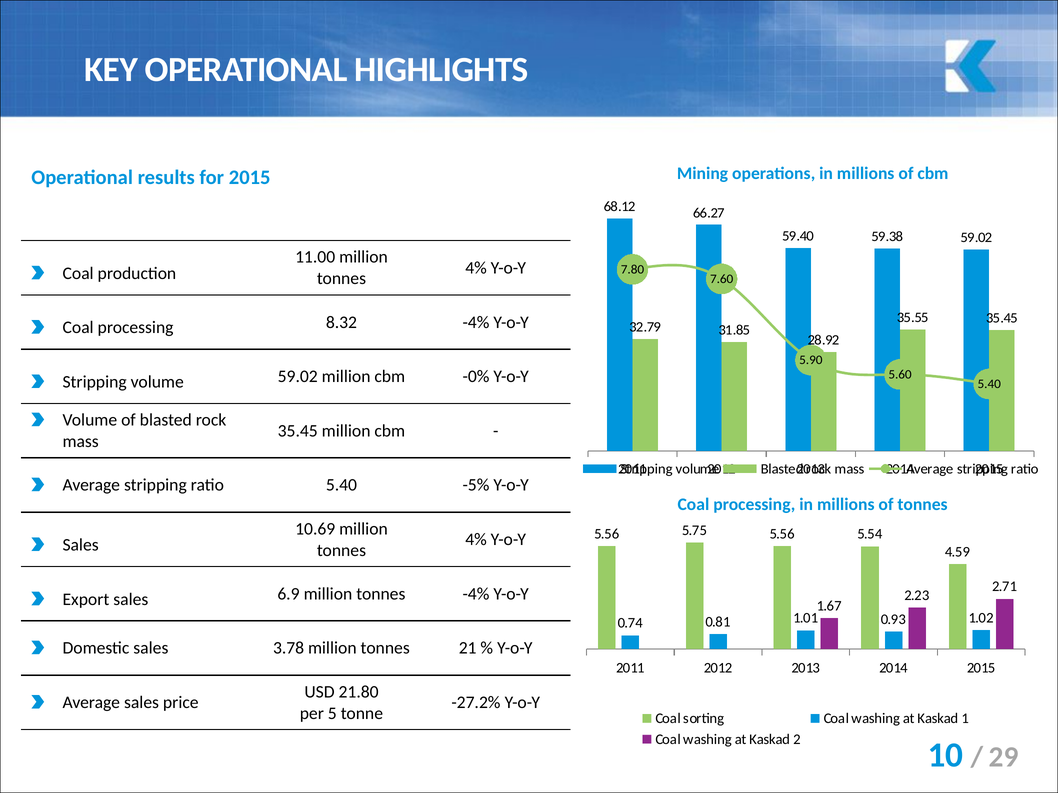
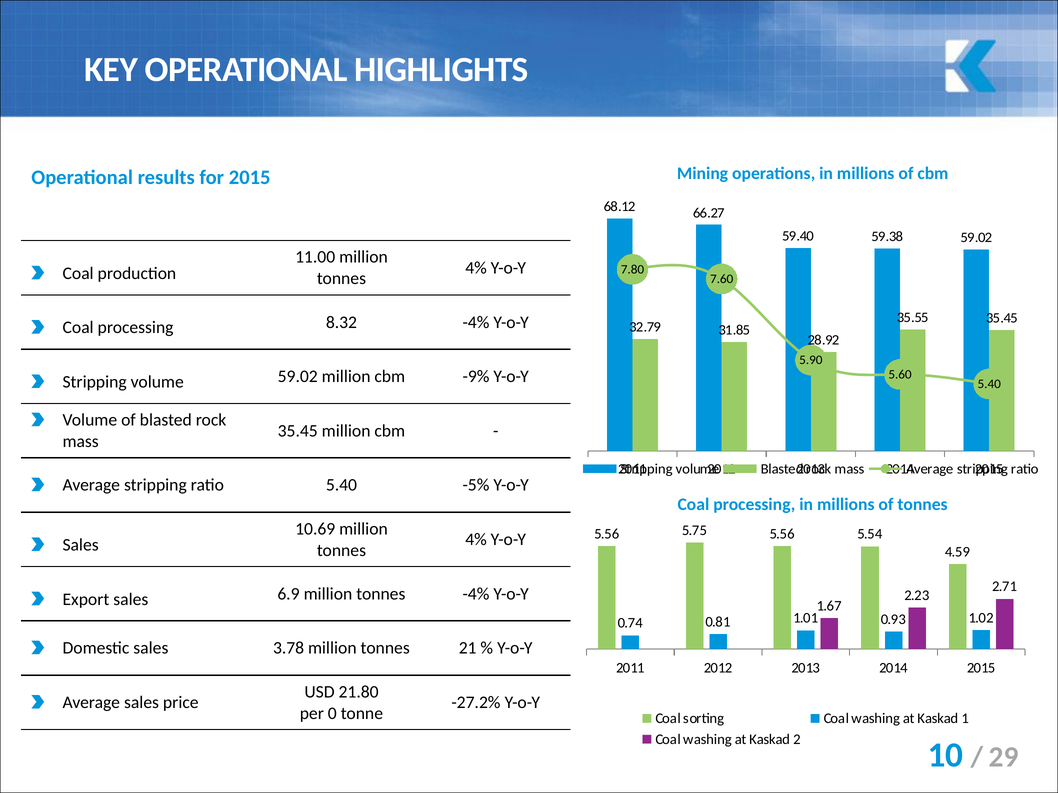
-0%: -0% -> -9% (476, 377)
5: 5 -> 0 (332, 714)
